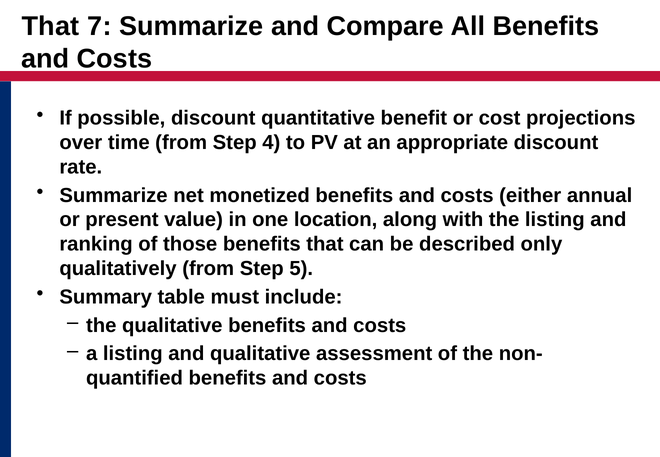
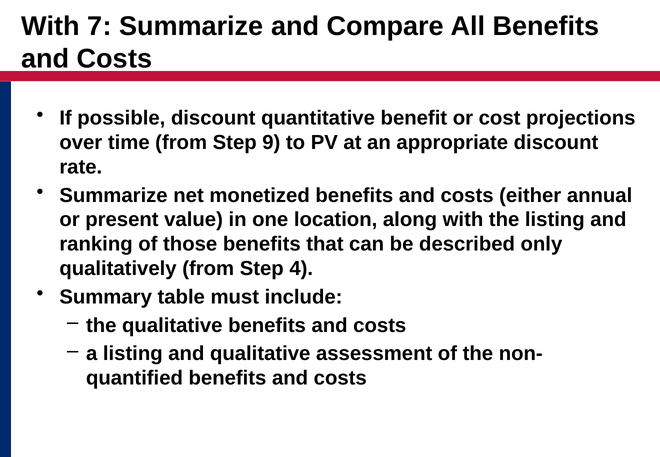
That: That -> With (51, 26)
4: 4 -> 9 (271, 143)
5: 5 -> 4 (301, 268)
